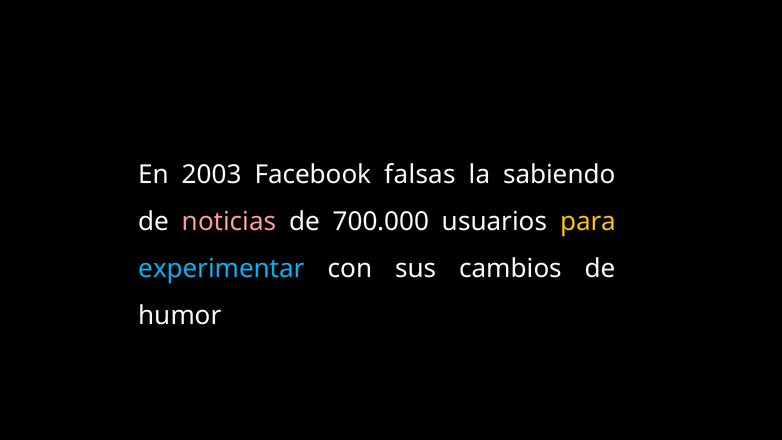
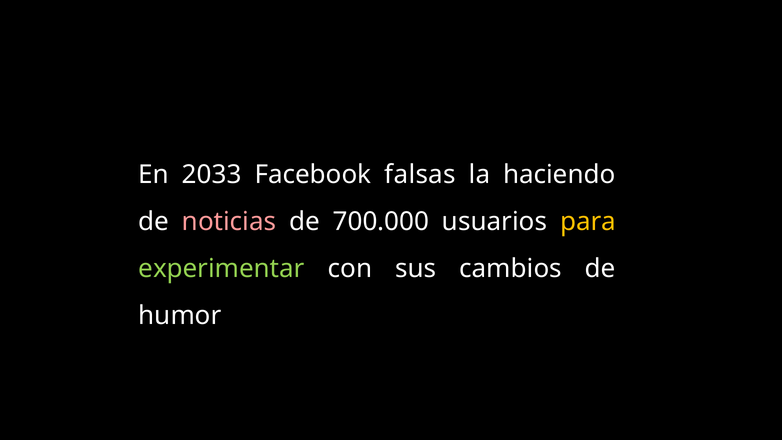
2003: 2003 -> 2033 (212, 175)
sabiendo: sabiendo -> haciendo (559, 175)
experimentar colour: light blue -> light green (221, 268)
